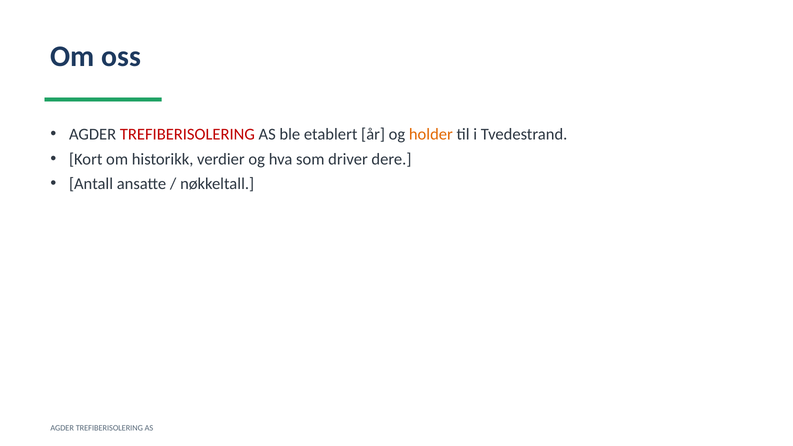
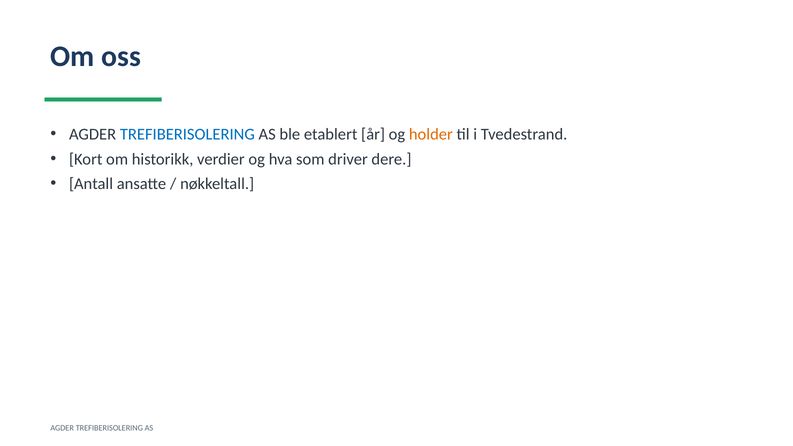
TREFIBERISOLERING colour: red -> blue (187, 134)
